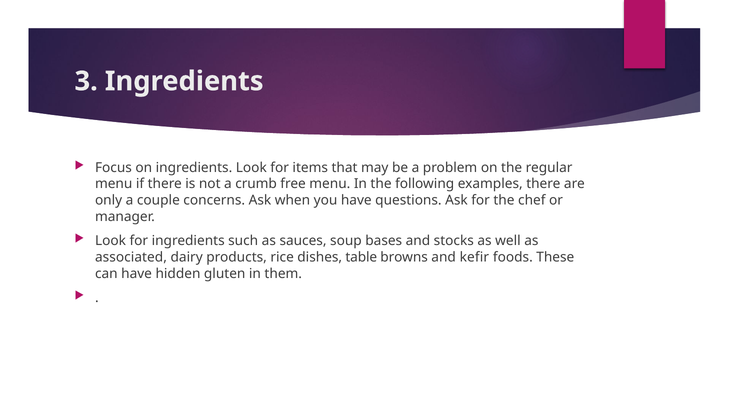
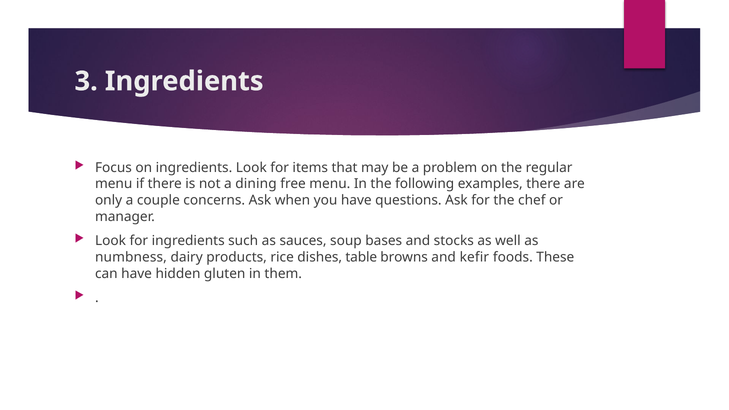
crumb: crumb -> dining (256, 184)
associated: associated -> numbness (131, 257)
